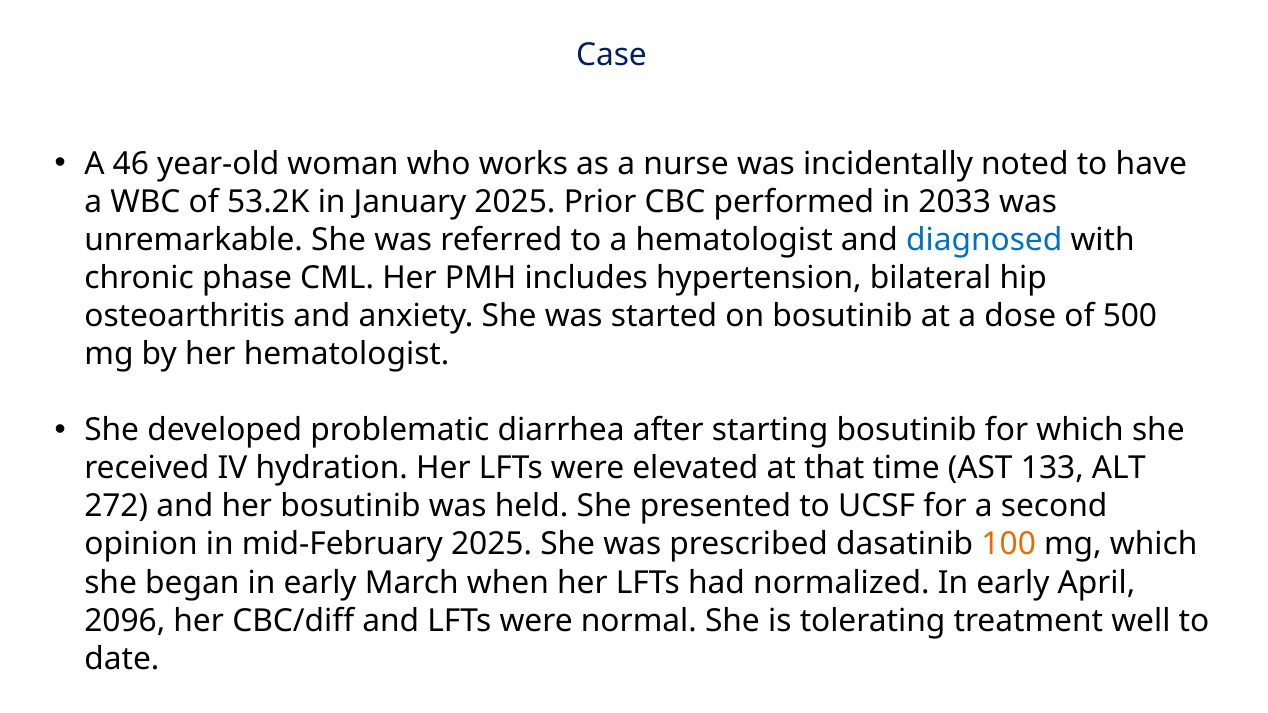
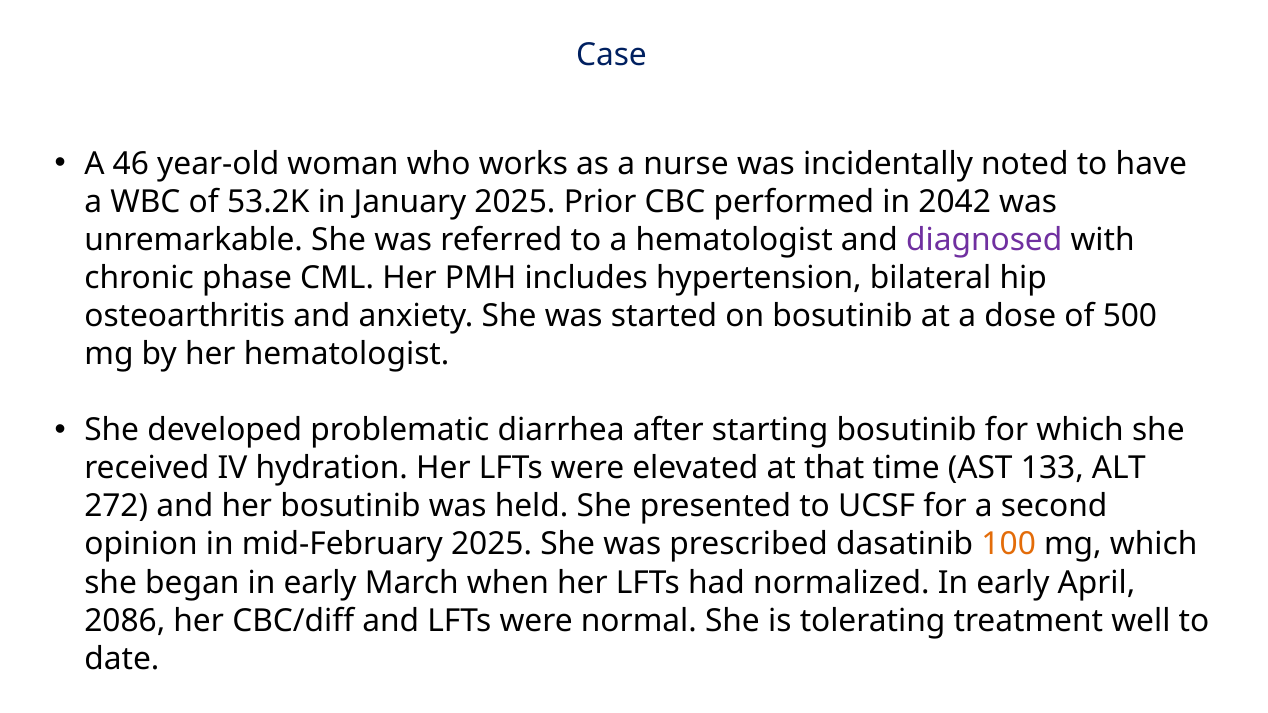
2033: 2033 -> 2042 (955, 202)
diagnosed colour: blue -> purple (984, 240)
2096: 2096 -> 2086 (125, 621)
